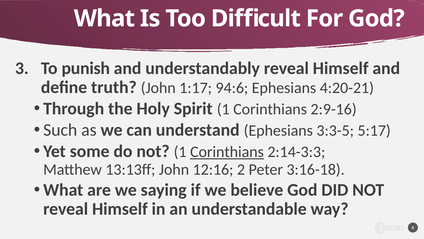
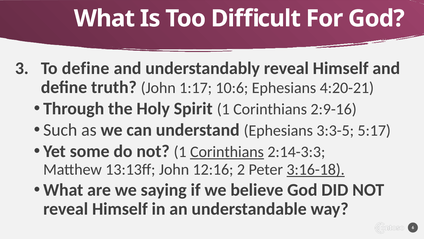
To punish: punish -> define (86, 68)
94:6: 94:6 -> 10:6 (232, 88)
3:16-18 underline: none -> present (316, 169)
